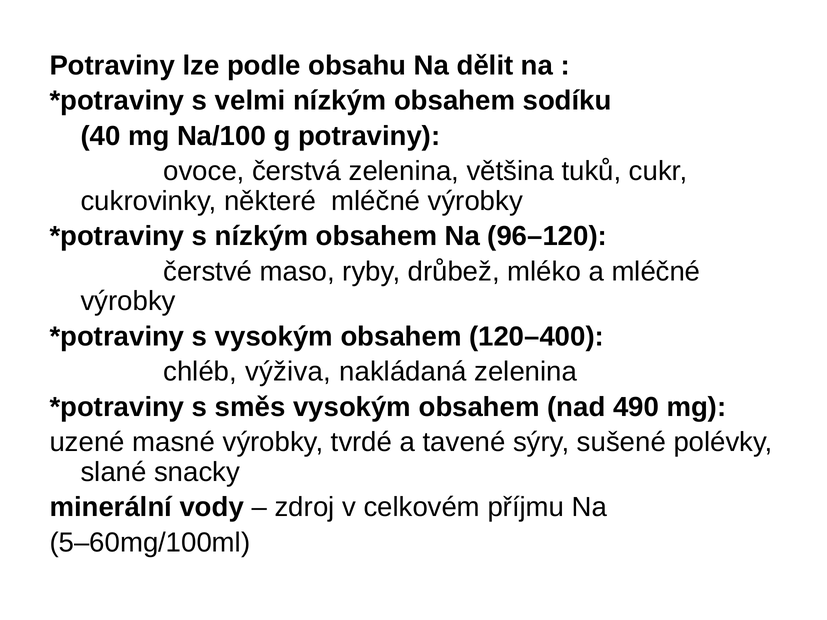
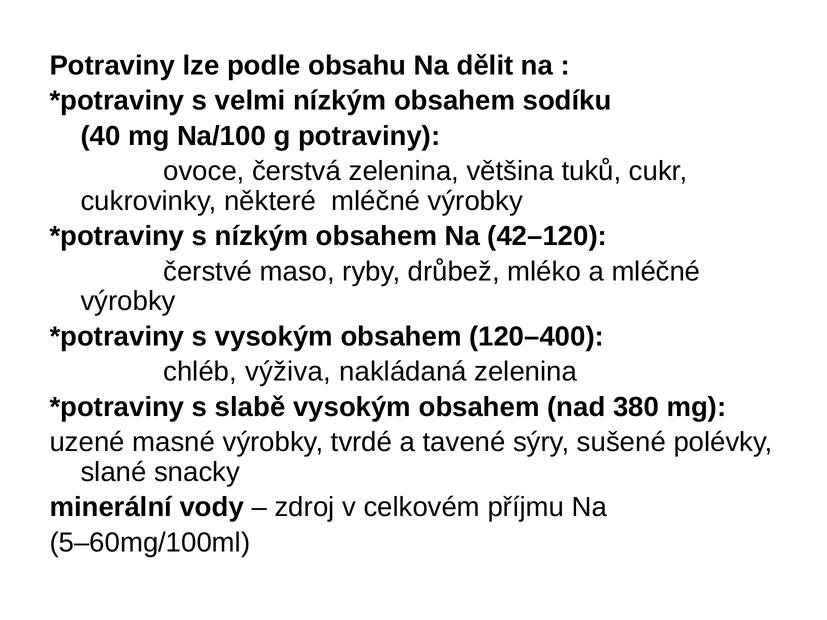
96–120: 96–120 -> 42–120 (547, 236)
směs: směs -> slabě (250, 407)
490: 490 -> 380 (636, 407)
